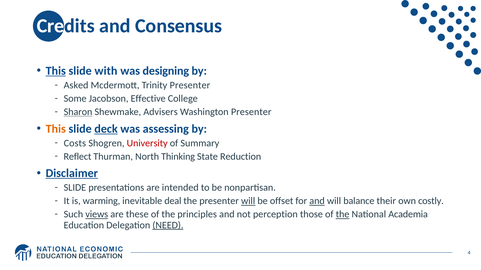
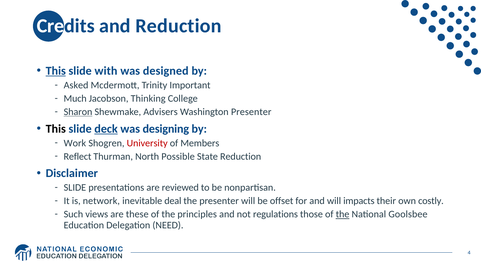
and Consensus: Consensus -> Reduction (178, 26)
designing: designing -> designed (166, 71)
Trinity Presenter: Presenter -> Important (190, 85)
Some: Some -> Much (75, 99)
Effective: Effective -> Thinking (148, 99)
This colour: orange -> black (56, 129)
assessing: assessing -> designing (166, 129)
Costs: Costs -> Work (75, 143)
Summary: Summary -> Members (200, 143)
Thinking: Thinking -> Possible (178, 157)
Disclaimer underline: present -> none (72, 174)
intended: intended -> reviewed (180, 188)
warming: warming -> network (101, 201)
will underline: present -> none (248, 201)
and underline: present -> none (317, 201)
balance: balance -> impacts (359, 201)
views underline: present -> none (97, 215)
perception: perception -> regulations (275, 215)
Academia: Academia -> Goolsbee (408, 215)
NEED underline: present -> none (168, 226)
